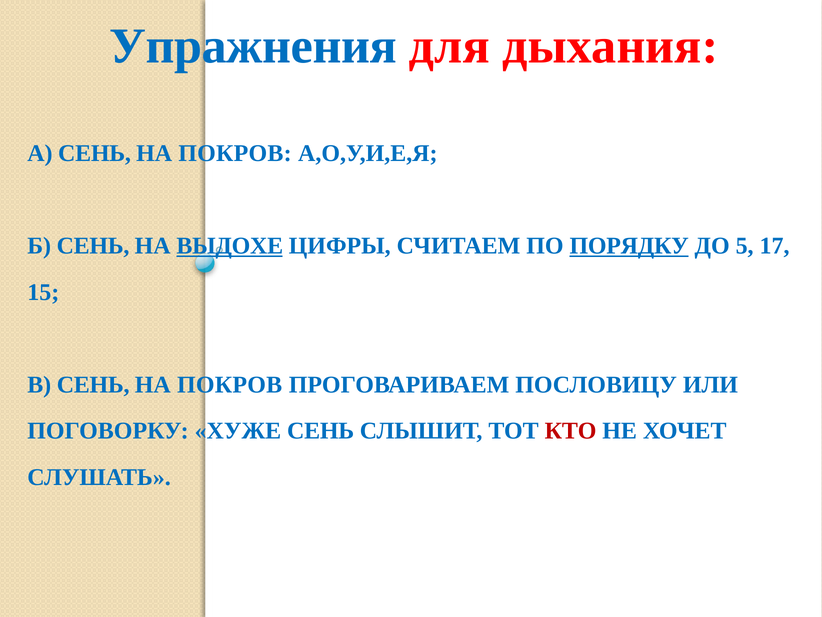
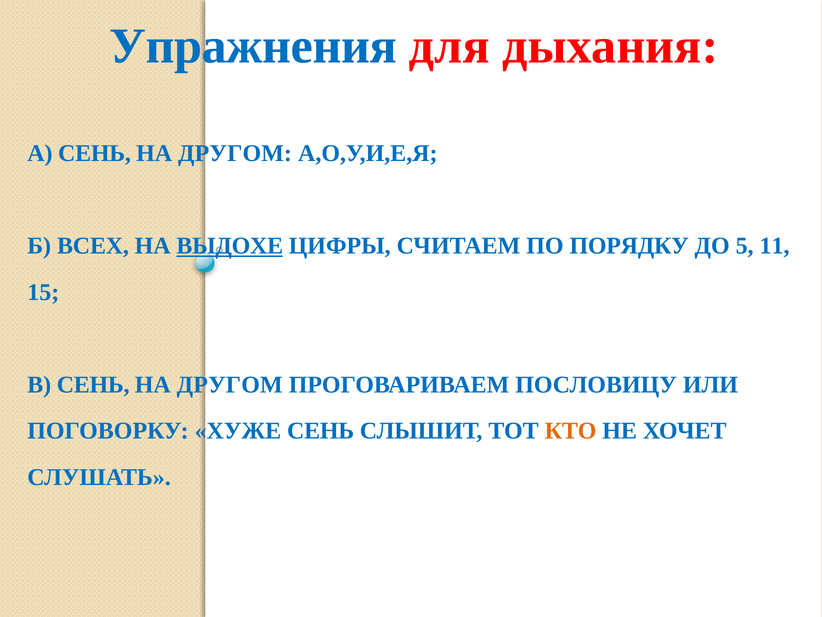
ПОКРОВ: ПОКРОВ -> ДРУГОМ (235, 153)
Б СЕНЬ: СЕНЬ -> ВСЕХ (93, 246)
ПОРЯДКУ underline: present -> none (629, 246)
17: 17 -> 11 (775, 246)
ПОКРОВ: ПОКРОВ -> ДРУГОМ (230, 384)
КТО colour: red -> orange (571, 431)
